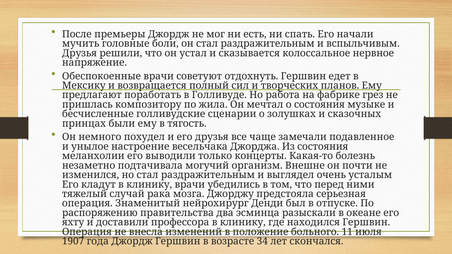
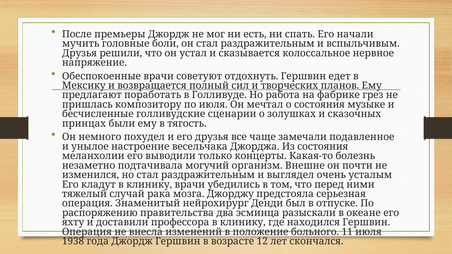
по жила: жила -> июля (213, 105)
1907: 1907 -> 1938 (73, 242)
34: 34 -> 12 (262, 242)
